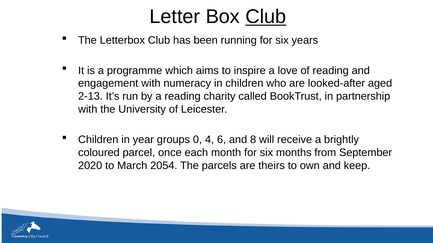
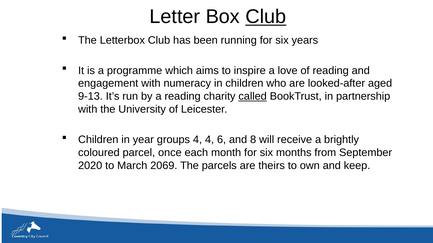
2-13: 2-13 -> 9-13 (90, 97)
called underline: none -> present (253, 97)
groups 0: 0 -> 4 (198, 140)
2054: 2054 -> 2069 (164, 166)
